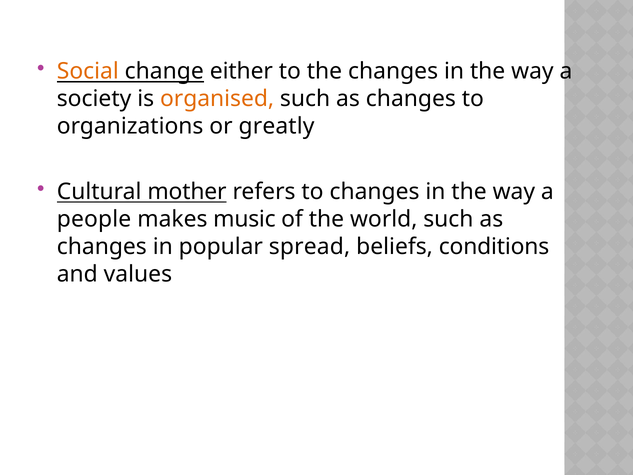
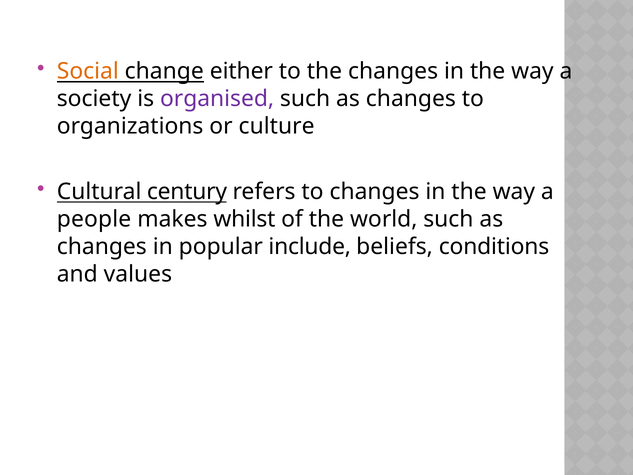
organised colour: orange -> purple (217, 99)
greatly: greatly -> culture (277, 126)
mother: mother -> century (187, 192)
music: music -> whilst (244, 219)
spread: spread -> include (310, 246)
